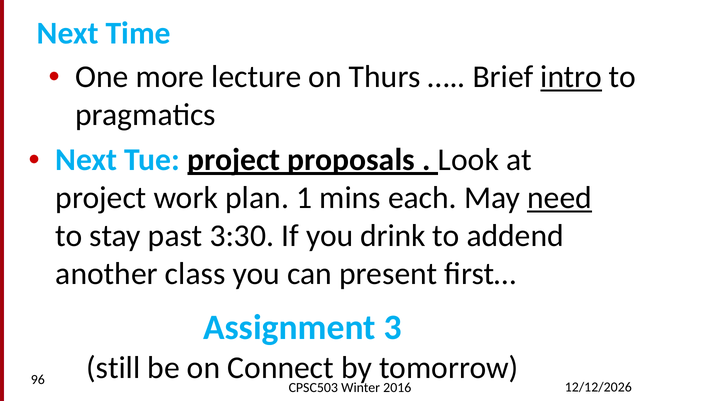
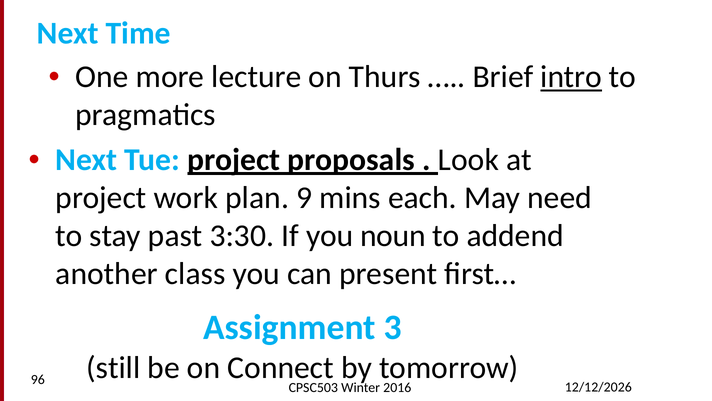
1: 1 -> 9 (304, 198)
need underline: present -> none (560, 198)
drink: drink -> noun (393, 236)
